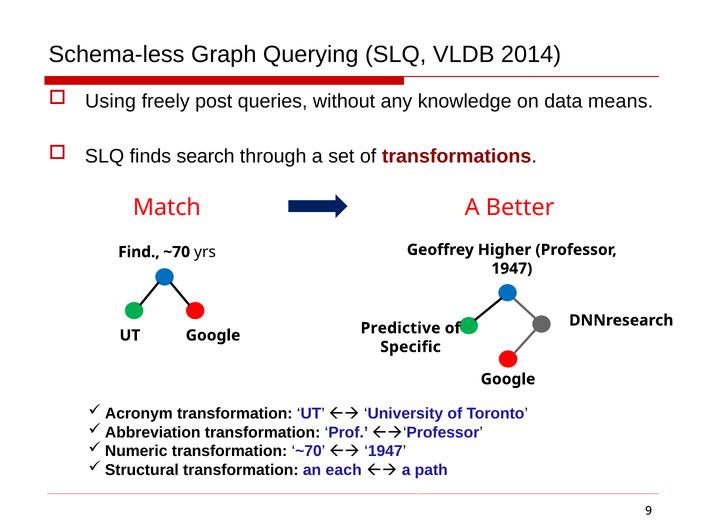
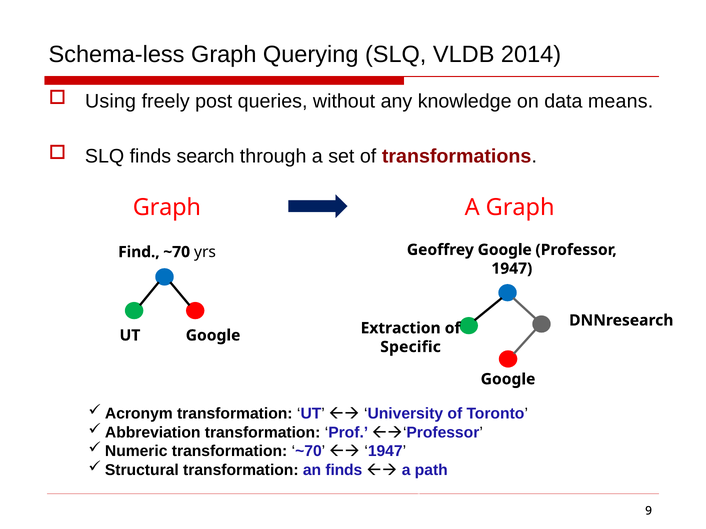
Match: Match -> Graph (167, 207)
A Better: Better -> Graph (520, 208)
Geoffrey Higher: Higher -> Google (505, 250)
Predictive: Predictive -> Extraction (401, 328)
an each: each -> finds (344, 470)
